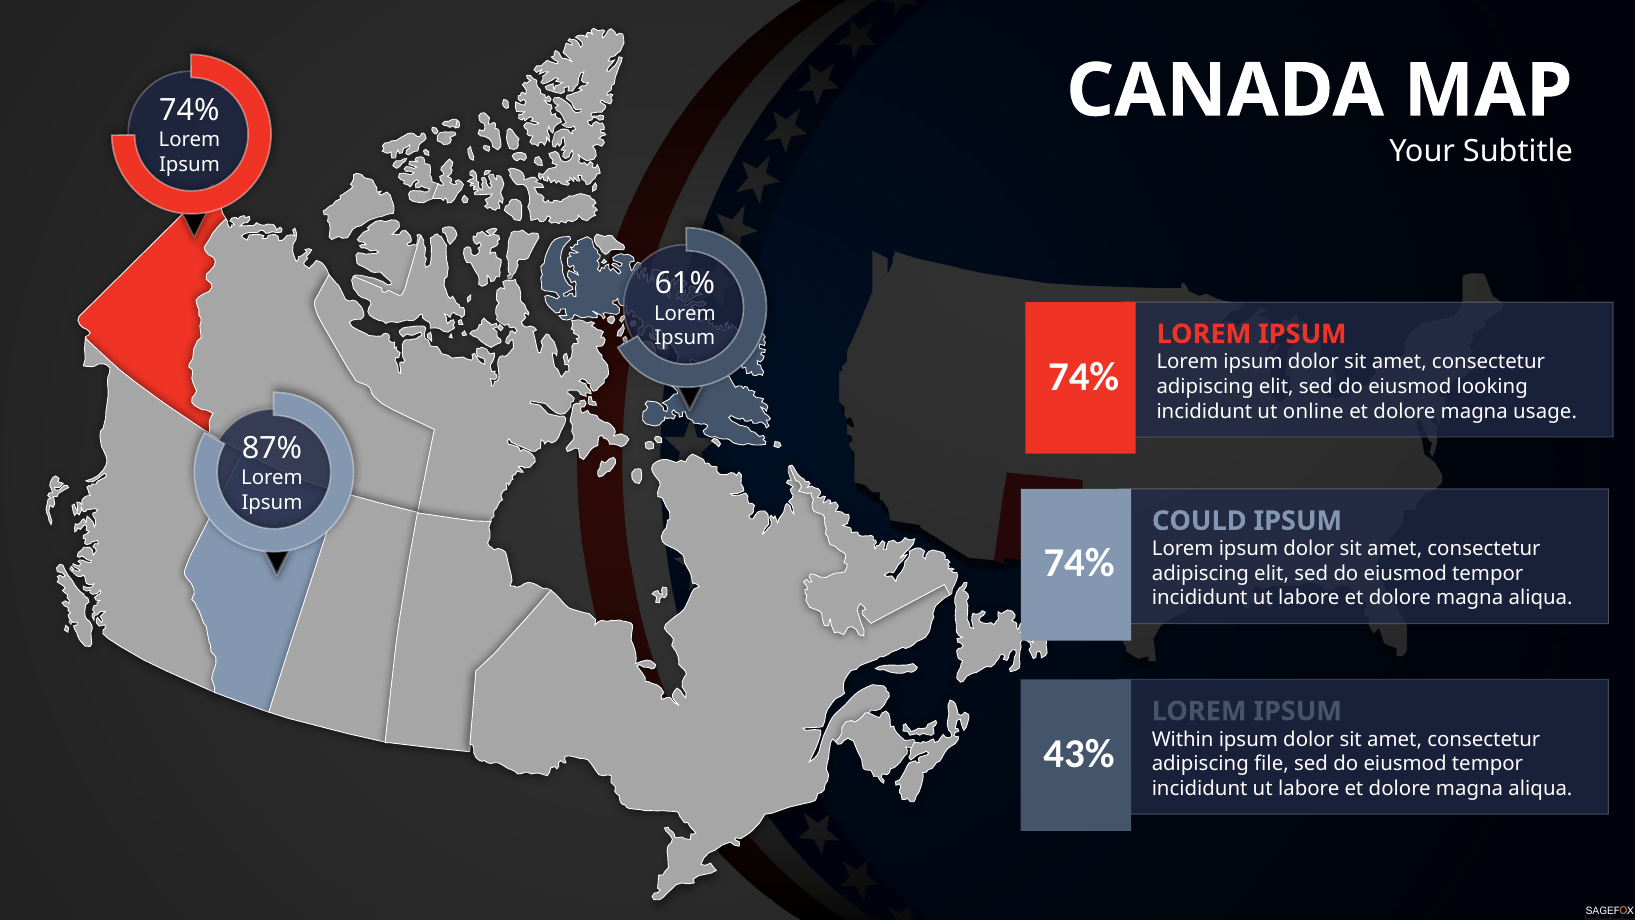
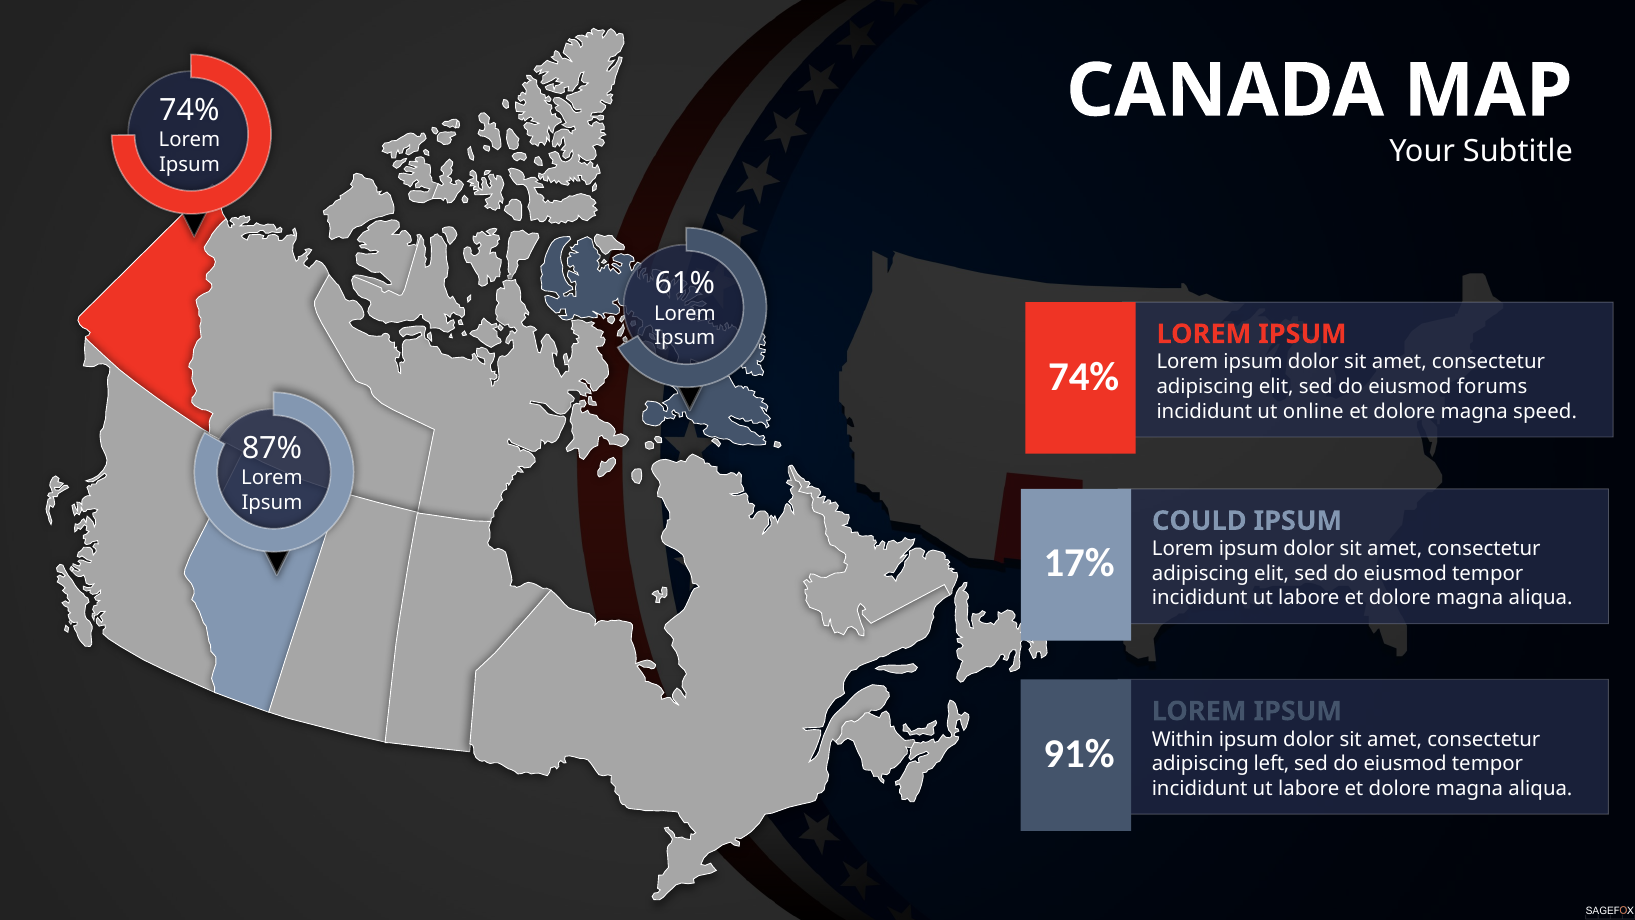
looking: looking -> forums (1492, 387)
usage: usage -> speed (1545, 411)
74%: 74% -> 17% (1079, 563)
43%: 43% -> 91% (1079, 753)
file: file -> left (1272, 764)
